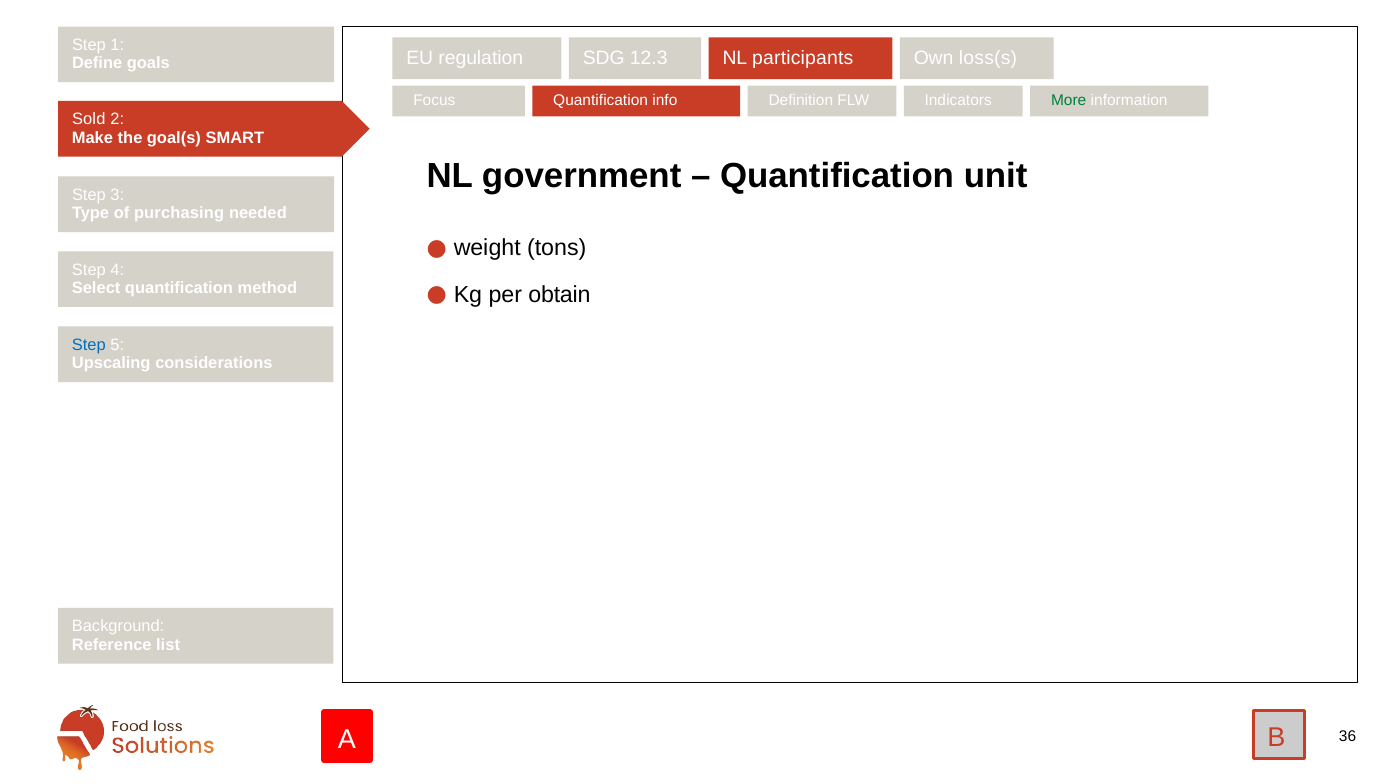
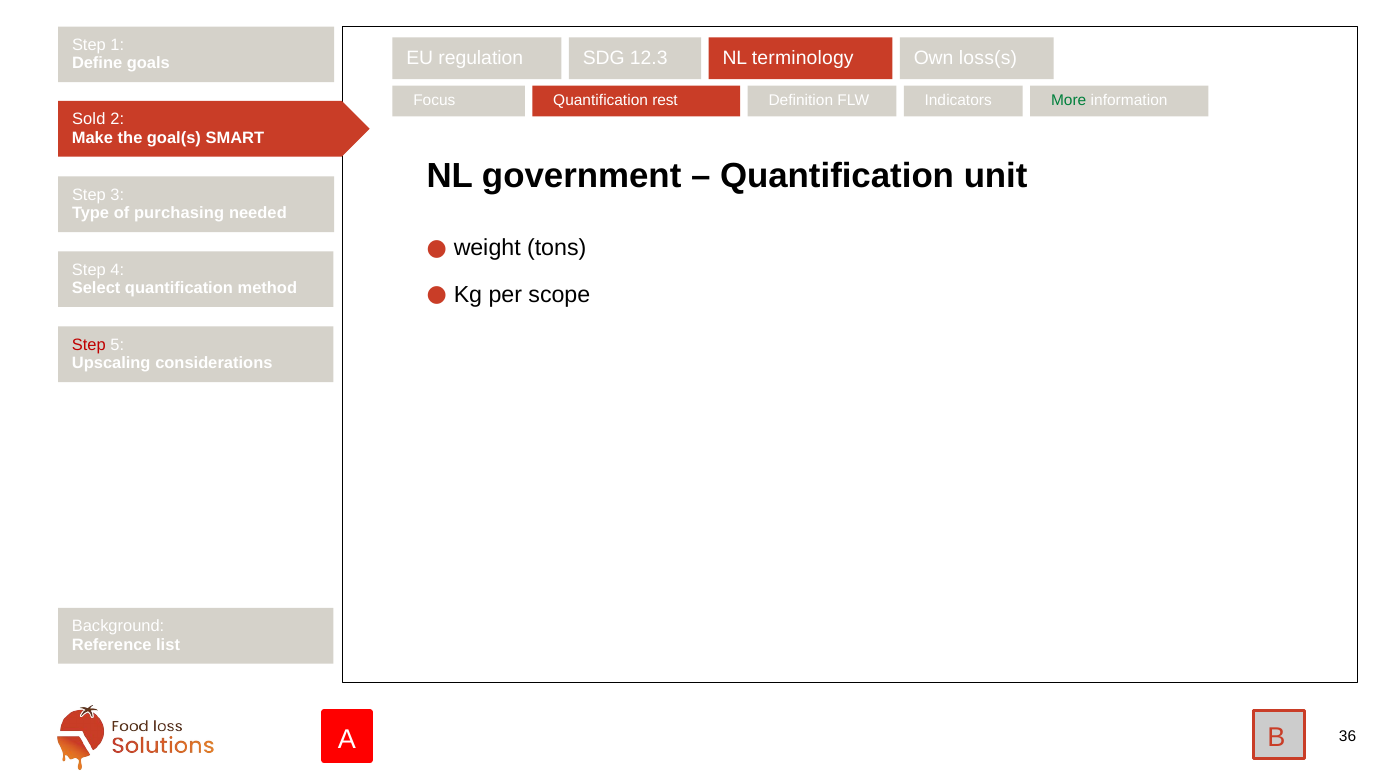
participants: participants -> terminology (803, 58)
info: info -> rest (665, 101)
obtain: obtain -> scope (559, 295)
Step colour: blue -> red (89, 345)
